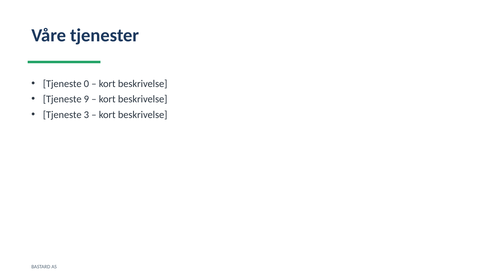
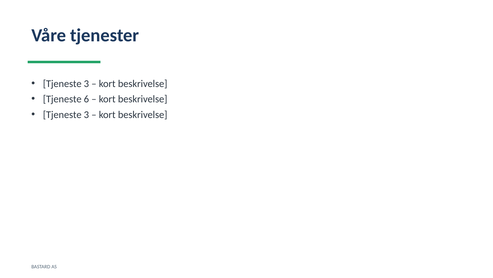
0: 0 -> 3 (86, 83)
9: 9 -> 6 (86, 99)
